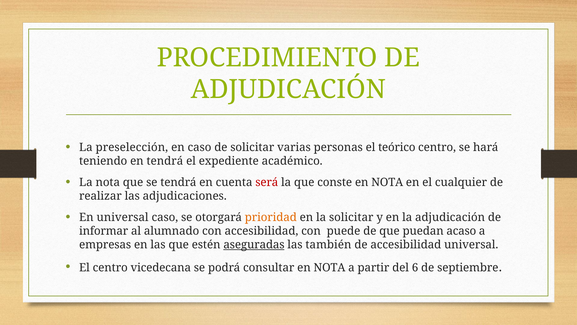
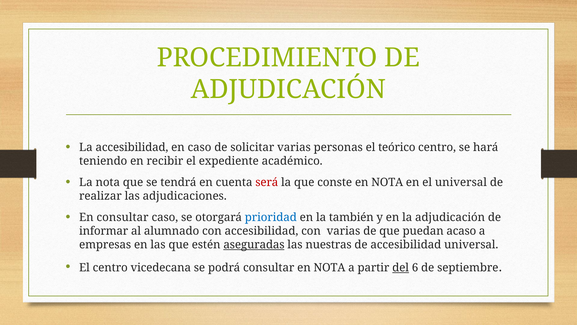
La preselección: preselección -> accesibilidad (132, 147)
en tendrá: tendrá -> recibir (165, 161)
el cualquier: cualquier -> universal (461, 182)
En universal: universal -> consultar (123, 217)
prioridad colour: orange -> blue (271, 217)
la solicitar: solicitar -> también (351, 217)
con puede: puede -> varias (344, 231)
también: también -> nuestras (329, 244)
del underline: none -> present (401, 267)
